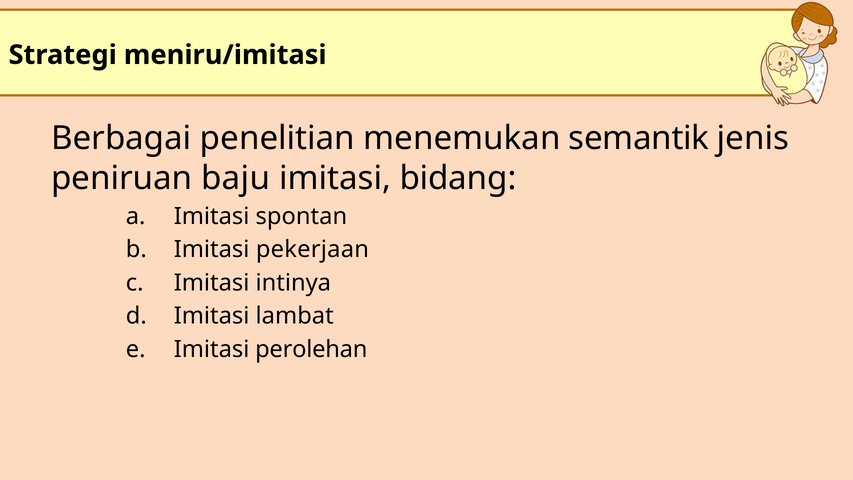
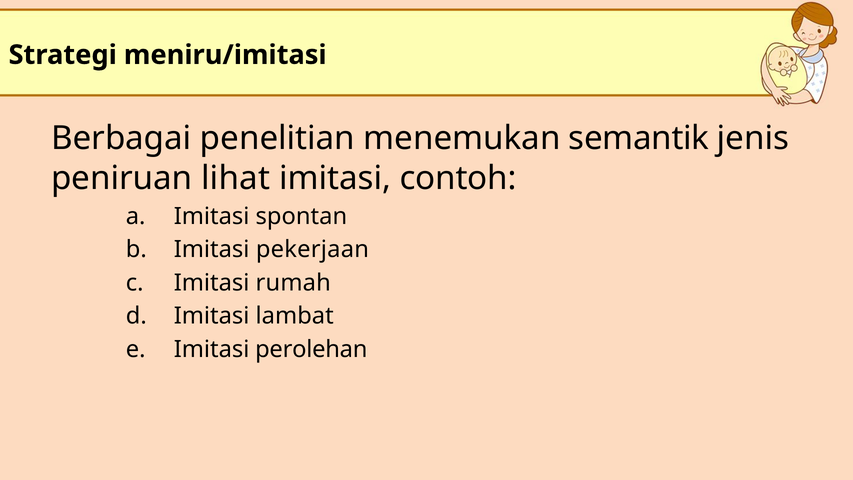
baju: baju -> lihat (236, 178)
bidang: bidang -> contoh (458, 178)
intinya: intinya -> rumah (293, 283)
